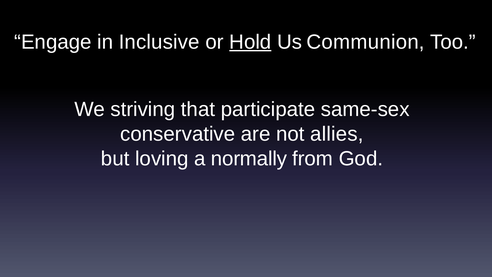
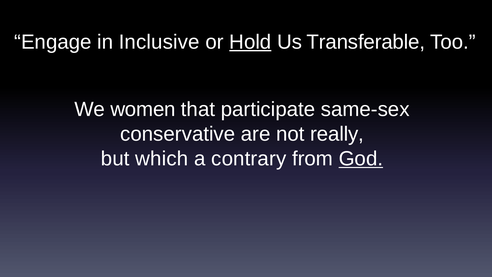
Communion: Communion -> Transferable (366, 42)
striving: striving -> women (143, 109)
allies: allies -> really (337, 134)
loving: loving -> which (162, 158)
normally: normally -> contrary (249, 158)
God underline: none -> present (361, 158)
